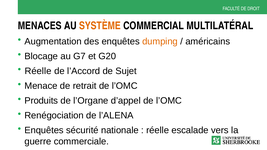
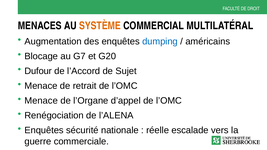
dumping colour: orange -> blue (160, 41)
Réelle: Réelle -> Dufour (38, 71)
Produits: Produits -> Menace (41, 101)
